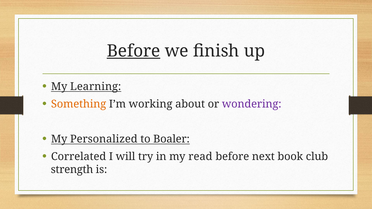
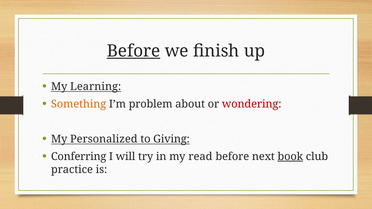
working: working -> problem (151, 104)
wondering colour: purple -> red (252, 104)
Boaler: Boaler -> Giving (171, 139)
Correlated: Correlated -> Conferring (79, 157)
book underline: none -> present (290, 157)
strength: strength -> practice (72, 170)
